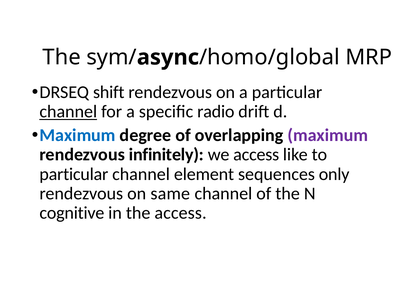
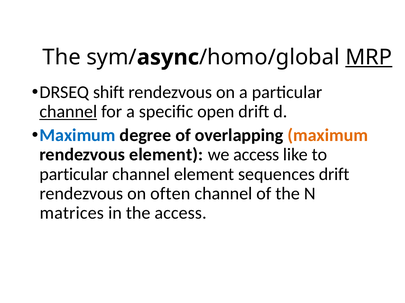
MRP underline: none -> present (369, 57)
radio: radio -> open (216, 112)
maximum colour: purple -> orange (328, 136)
rendezvous infinitely: infinitely -> element (166, 155)
sequences only: only -> drift (334, 175)
same: same -> often (170, 194)
cognitive: cognitive -> matrices (72, 213)
